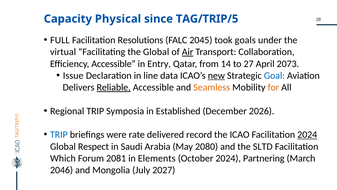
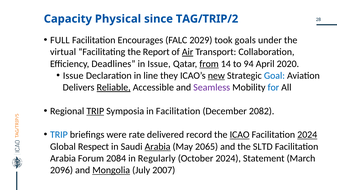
TAG/TRIP/5: TAG/TRIP/5 -> TAG/TRIP/2 (207, 19)
Resolutions: Resolutions -> Encourages (140, 40)
2045: 2045 -> 2029 (201, 40)
the Global: Global -> Report (156, 52)
Efficiency Accessible: Accessible -> Deadlines (113, 64)
in Entry: Entry -> Issue (159, 64)
from underline: none -> present (209, 64)
27: 27 -> 94 (249, 64)
2073: 2073 -> 2020 (288, 64)
data: data -> they (169, 75)
Seamless colour: orange -> purple (212, 87)
for colour: orange -> blue (273, 87)
TRIP underline: none -> present (95, 111)
in Established: Established -> Facilitation (178, 111)
2026: 2026 -> 2082 (262, 111)
ICAO underline: none -> present (240, 134)
Arabia underline: none -> present (158, 146)
2080: 2080 -> 2065 (207, 146)
Which: Which -> Arabia (63, 158)
2081: 2081 -> 2084 (116, 158)
Elements: Elements -> Regularly (157, 158)
Partnering: Partnering -> Statement (264, 158)
2046: 2046 -> 2096 (62, 170)
Mongolia underline: none -> present (111, 170)
2027: 2027 -> 2007 (164, 170)
